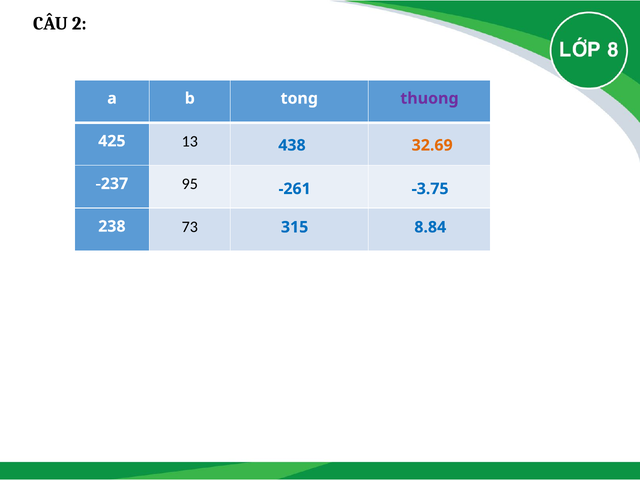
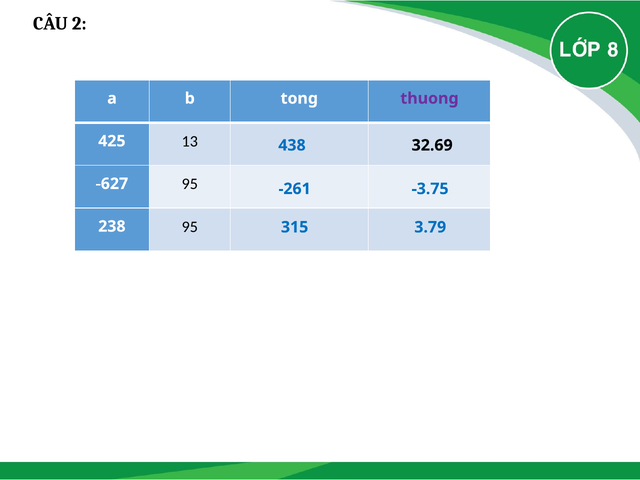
32.69 colour: orange -> black (432, 145)
-237: -237 -> -627 (112, 184)
238 73: 73 -> 95 (190, 227)
8.84: 8.84 -> 3.79 (430, 227)
